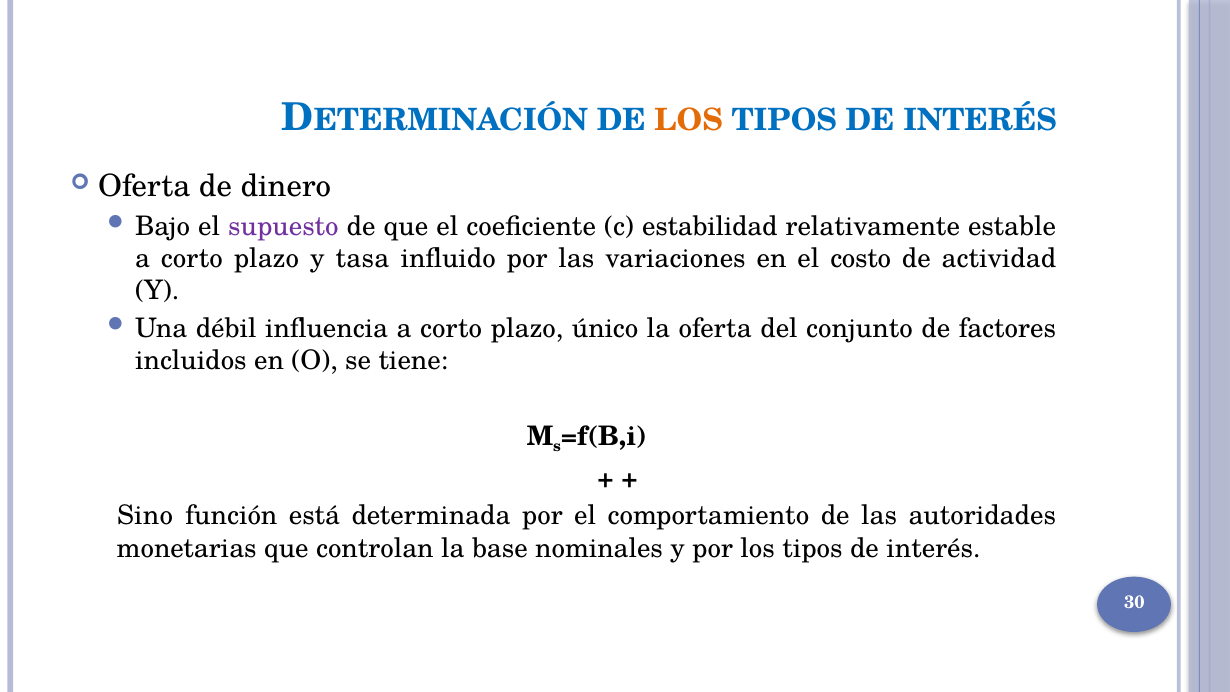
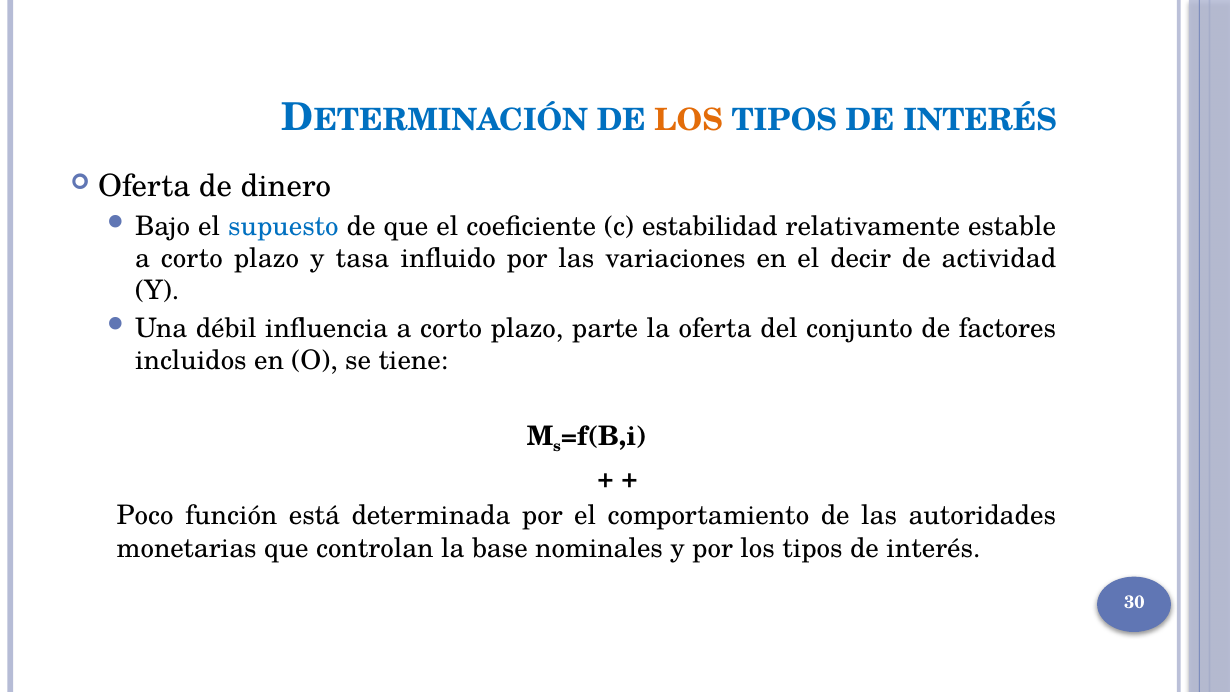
supuesto colour: purple -> blue (283, 226)
costo: costo -> decir (861, 259)
único: único -> parte (605, 329)
Sino: Sino -> Poco (145, 516)
